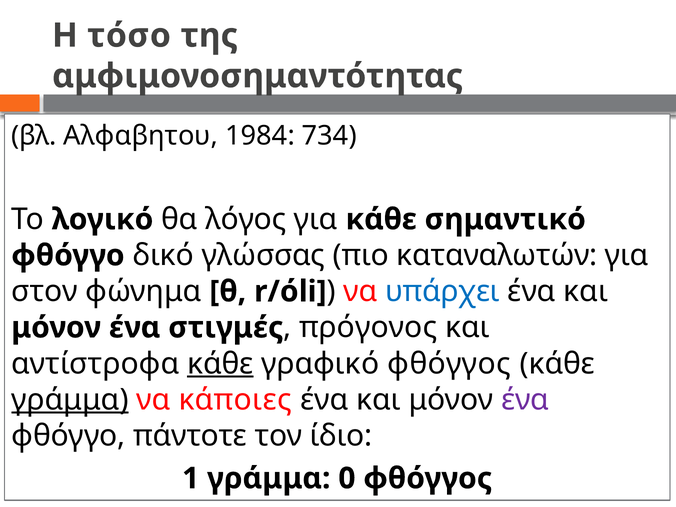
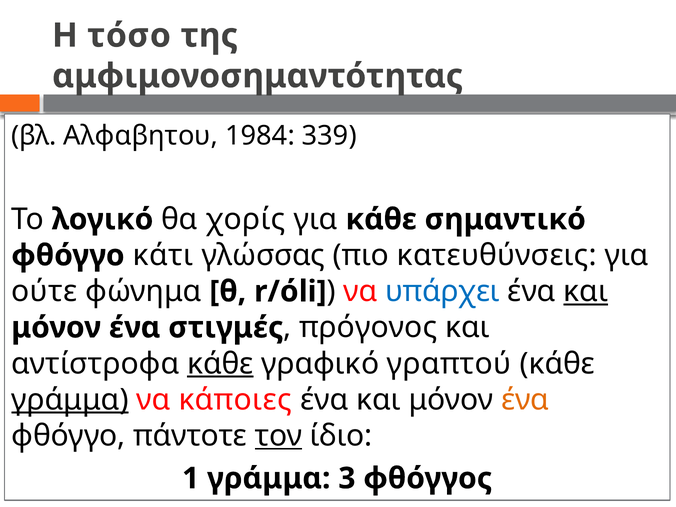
734: 734 -> 339 (329, 136)
λόγος: λόγος -> χορίς (246, 219)
δικό: δικό -> κάτι (163, 255)
καταναλωτών: καταναλωτών -> κατευθύνσεις (497, 255)
στον: στον -> ούτε (44, 292)
και underline: none -> present (586, 292)
γραφικό φθόγγος: φθόγγος -> γραπτού (449, 364)
ένα colour: purple -> orange (525, 400)
τον underline: none -> present (279, 436)
0: 0 -> 3 (347, 478)
